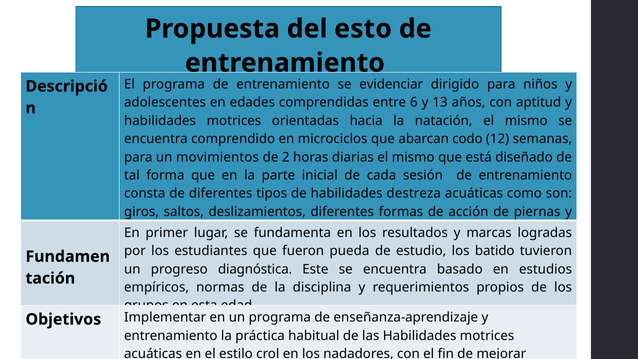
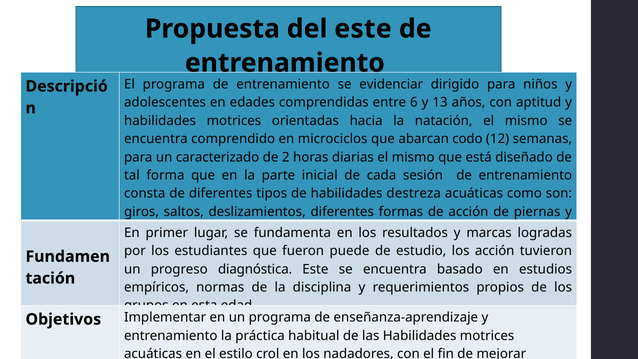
del esto: esto -> este (363, 29)
un movimientos: movimientos -> caracterizado (218, 157)
pueda: pueda -> puede (349, 251)
los batido: batido -> acción (495, 251)
